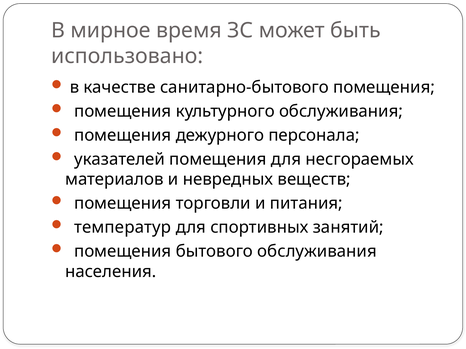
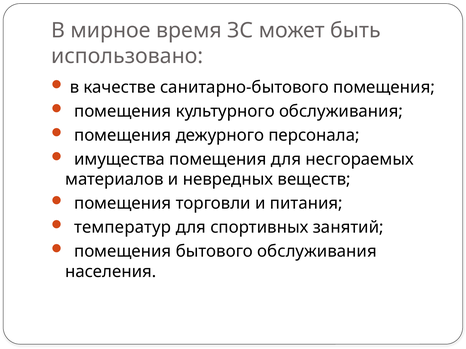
указателей: указателей -> имущества (120, 159)
